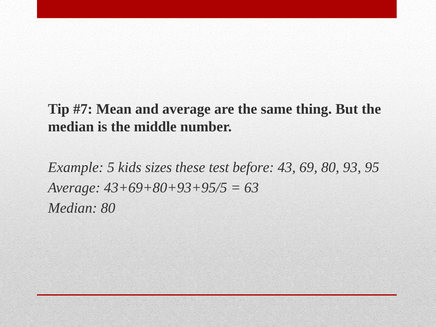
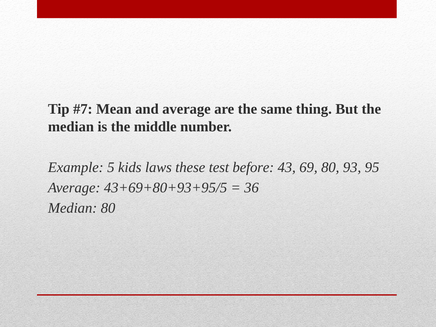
sizes: sizes -> laws (158, 167)
63: 63 -> 36 (252, 188)
